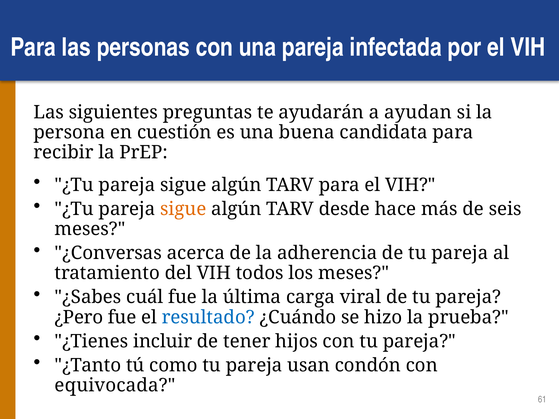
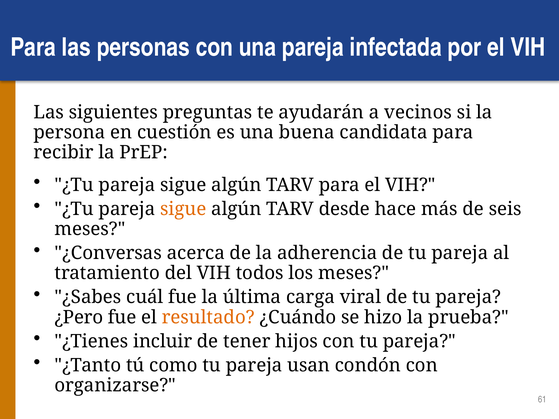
ayudan: ayudan -> vecinos (418, 112)
resultado colour: blue -> orange (208, 317)
equivocada: equivocada -> organizarse (115, 386)
